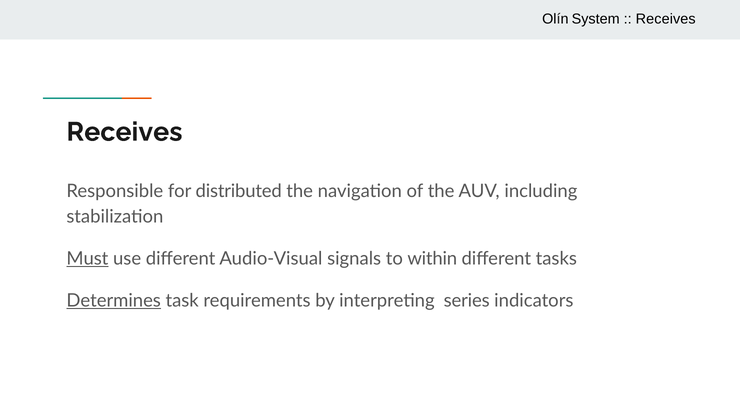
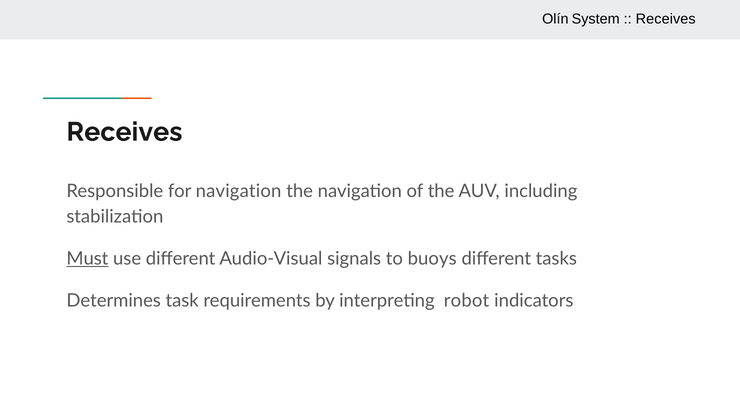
for distributed: distributed -> navigation (239, 191)
within: within -> buoys (432, 259)
Determines underline: present -> none (114, 301)
series: series -> robot (467, 301)
